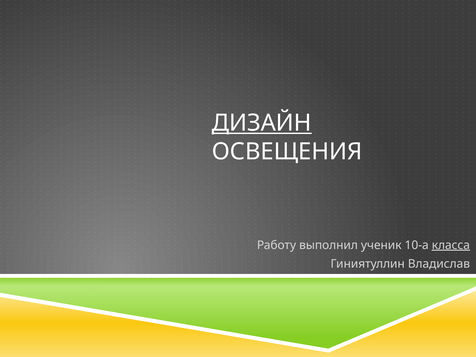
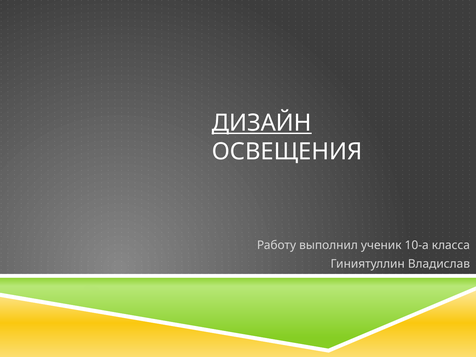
класса underline: present -> none (451, 245)
